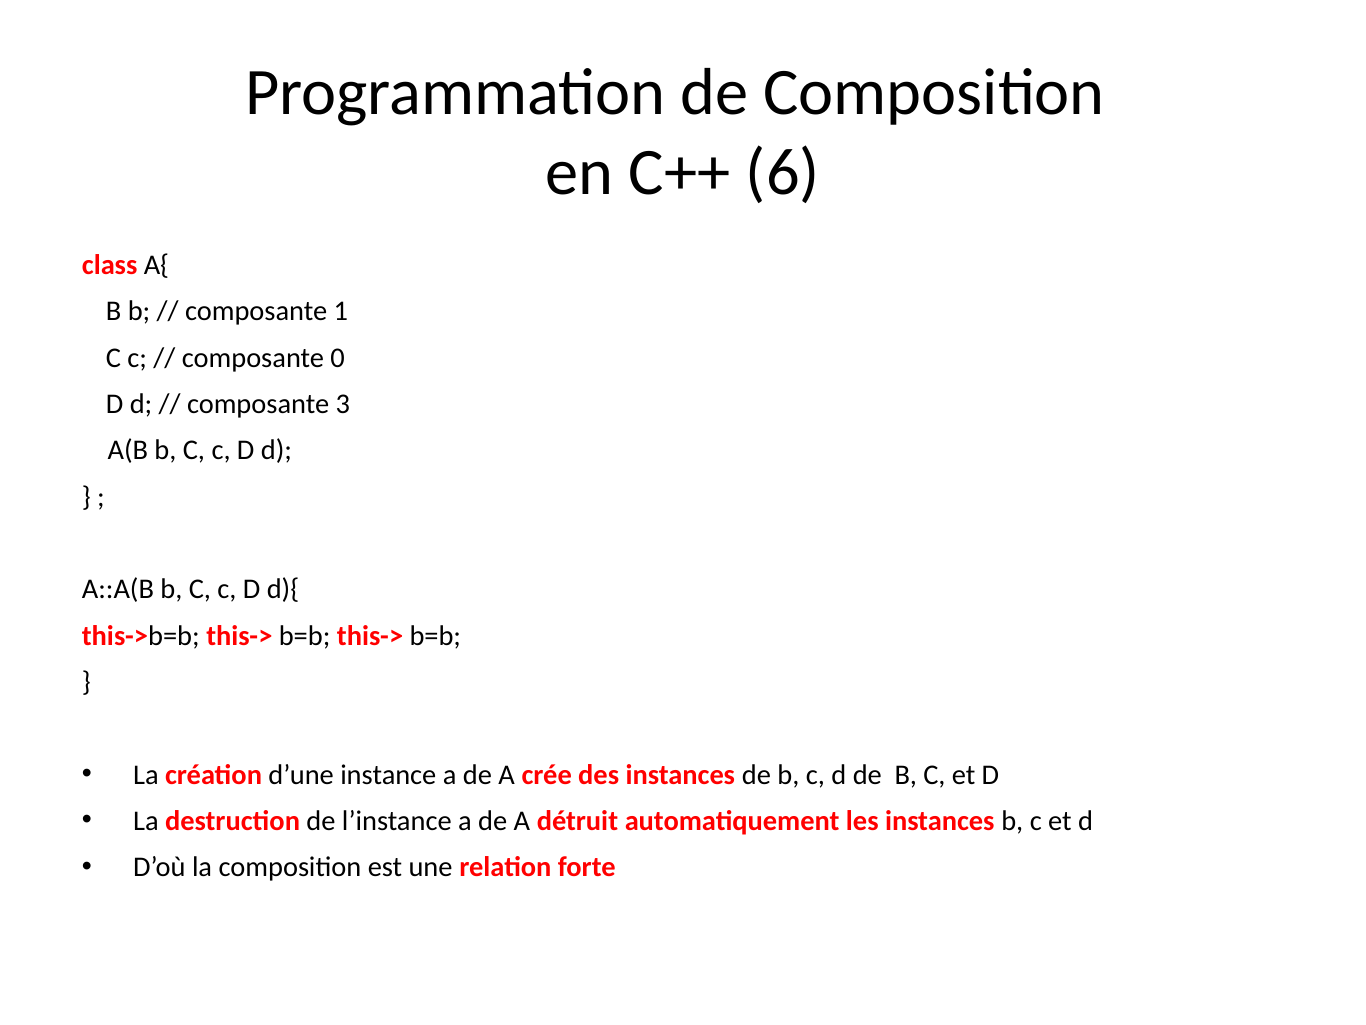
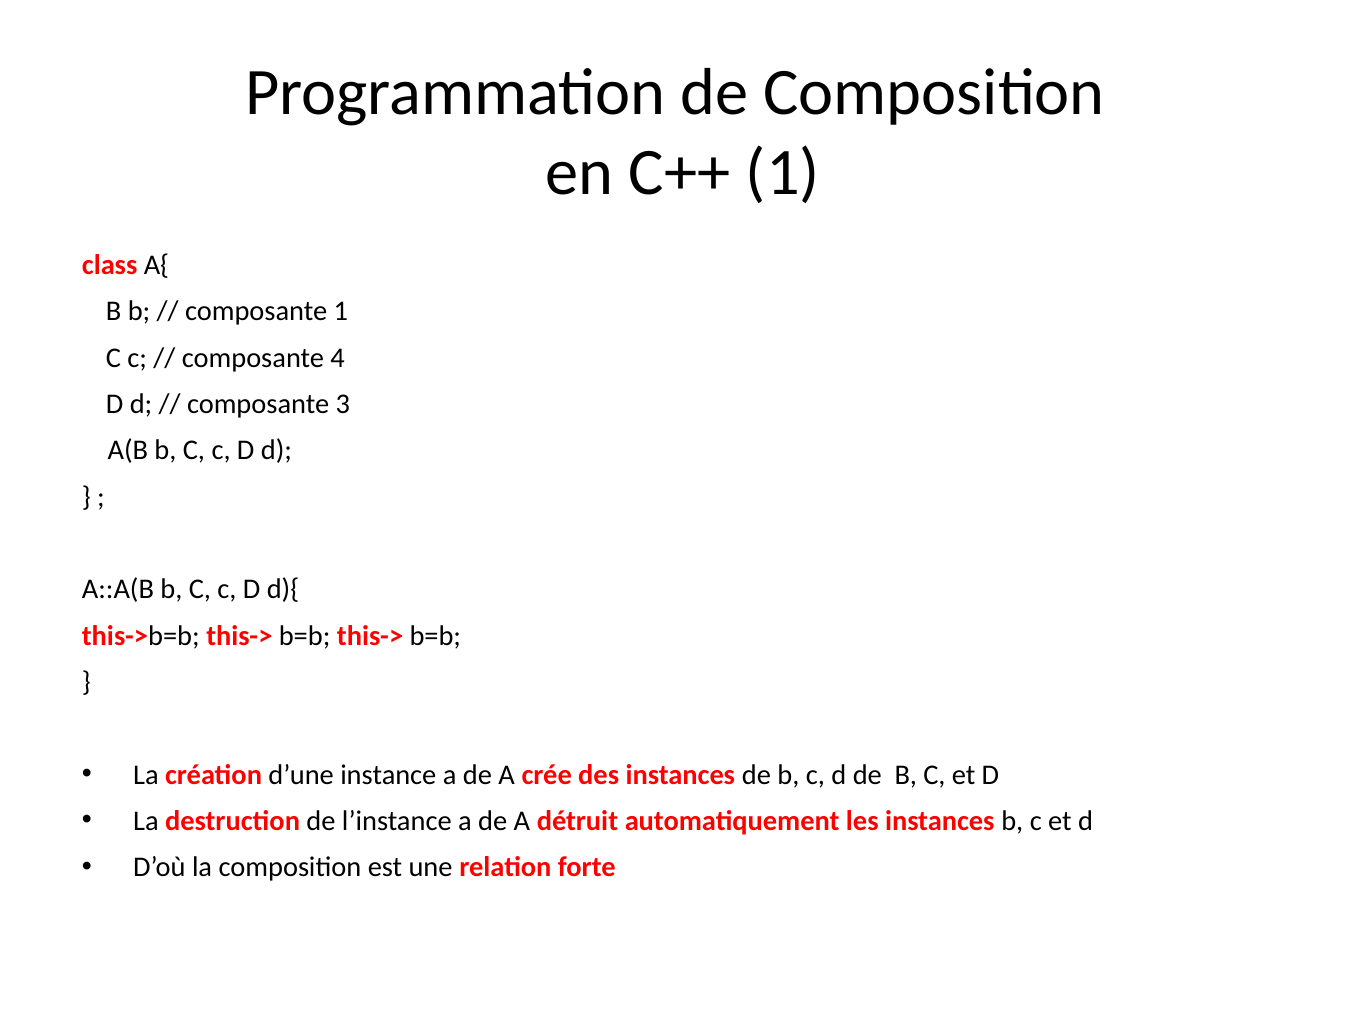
C++ 6: 6 -> 1 (783, 172)
0: 0 -> 4 (338, 358)
